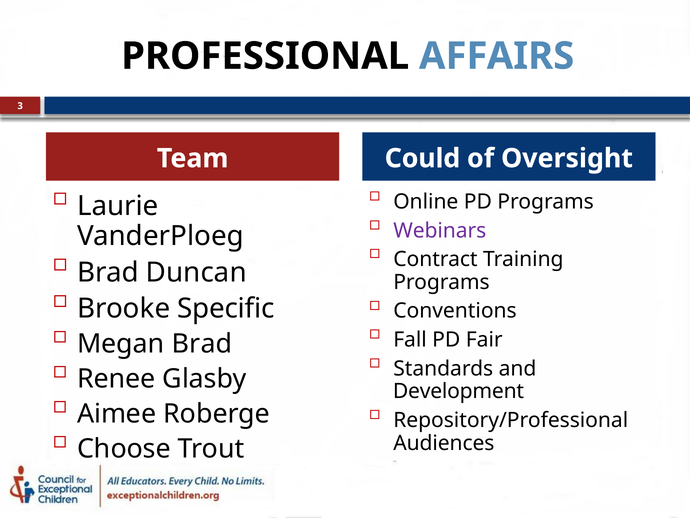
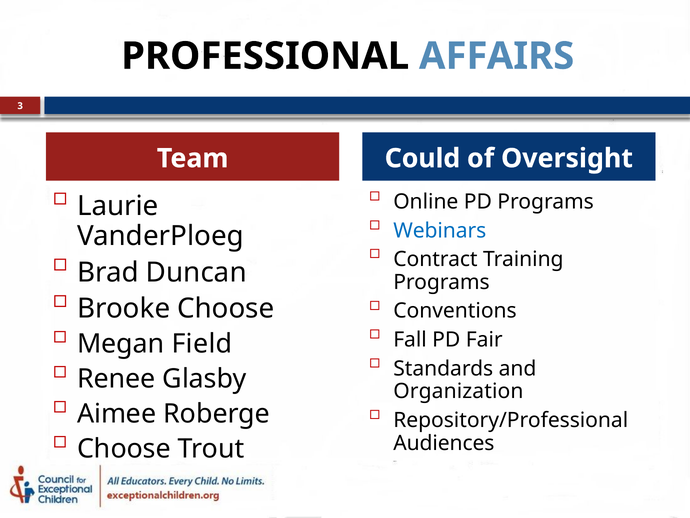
Webinars colour: purple -> blue (440, 230)
Brooke Specific: Specific -> Choose (226, 308)
Megan Brad: Brad -> Field (202, 344)
Development: Development -> Organization (458, 391)
